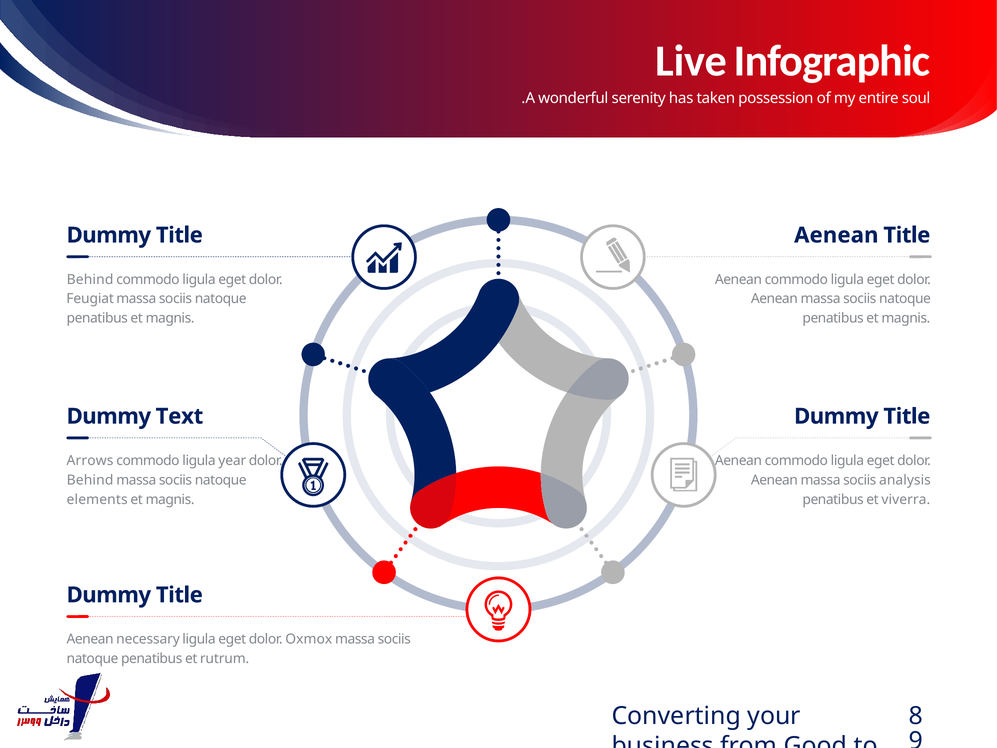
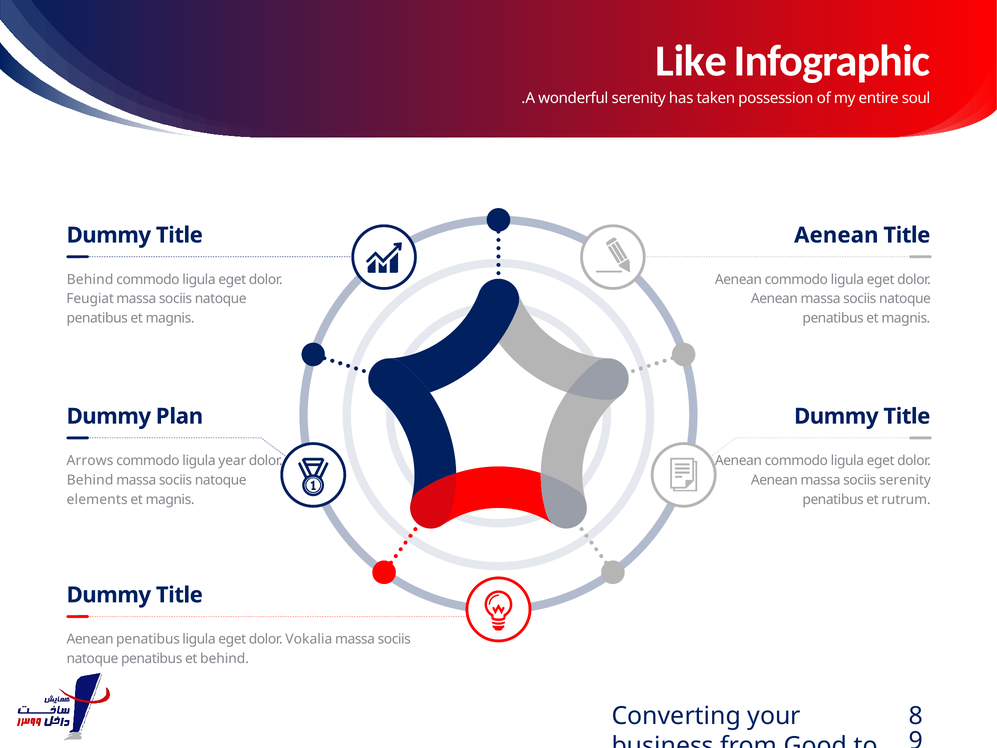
Live: Live -> Like (691, 61)
Text: Text -> Plan (179, 416)
sociis analysis: analysis -> serenity (905, 480)
viverra: viverra -> rutrum (906, 499)
Aenean necessary: necessary -> penatibus (148, 639)
Oxmox: Oxmox -> Vokalia (309, 639)
et rutrum: rutrum -> behind (225, 658)
